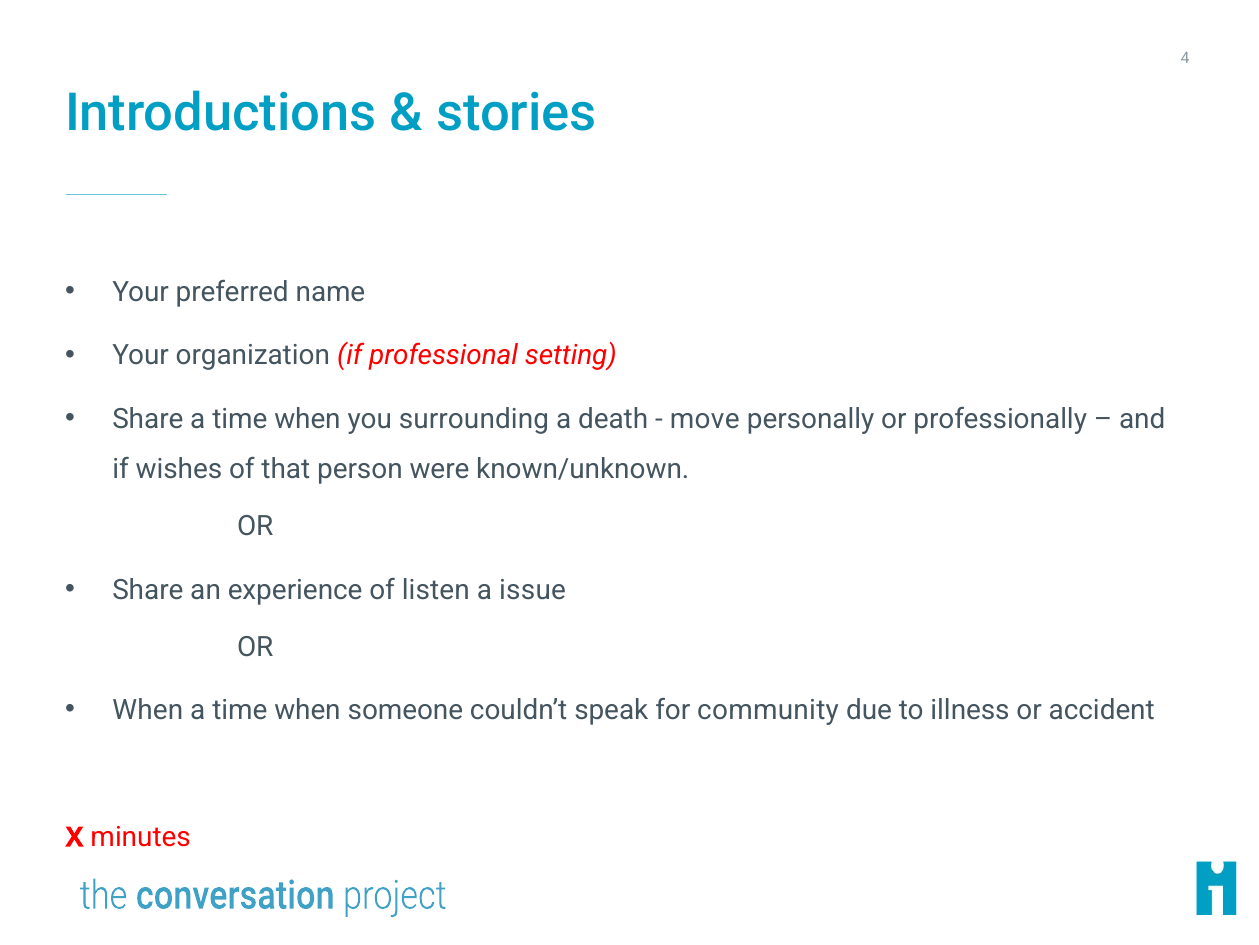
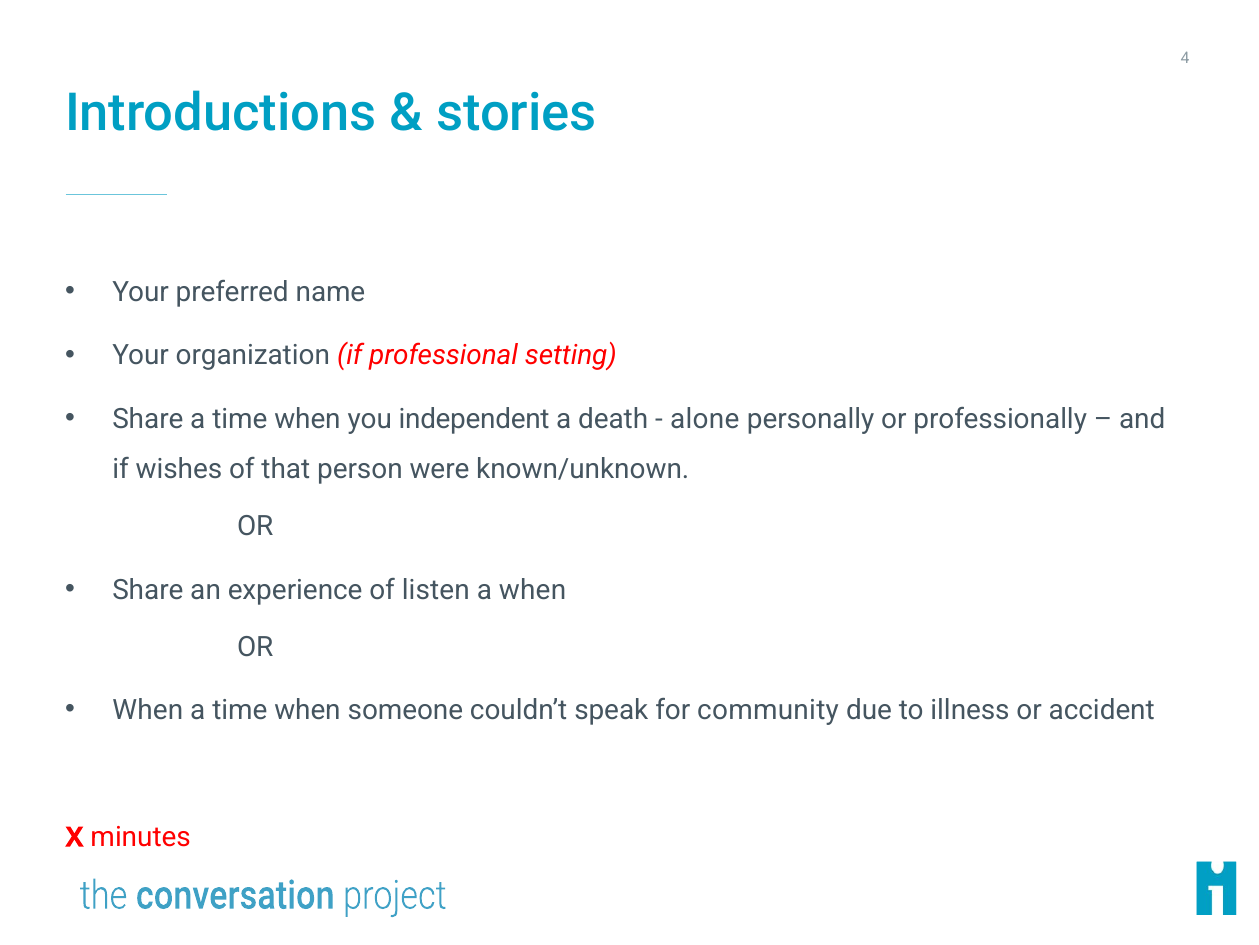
surrounding: surrounding -> independent (474, 419)
move: move -> alone (705, 419)
a issue: issue -> when (533, 589)
